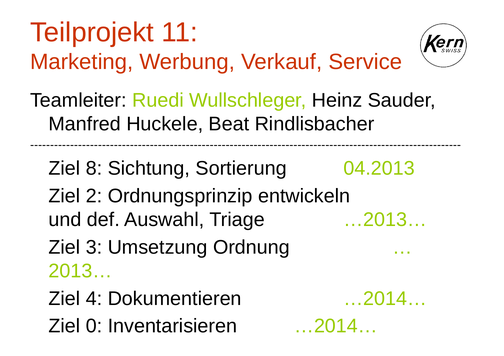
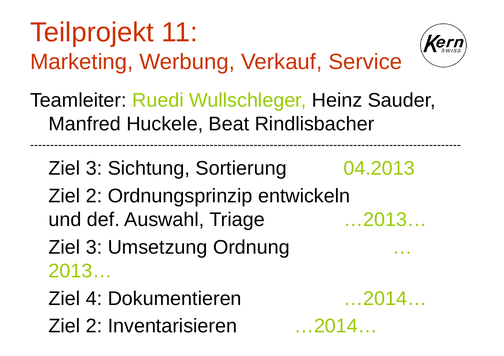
8: 8 -> 3 (94, 168)
0: 0 -> 2 (94, 326)
